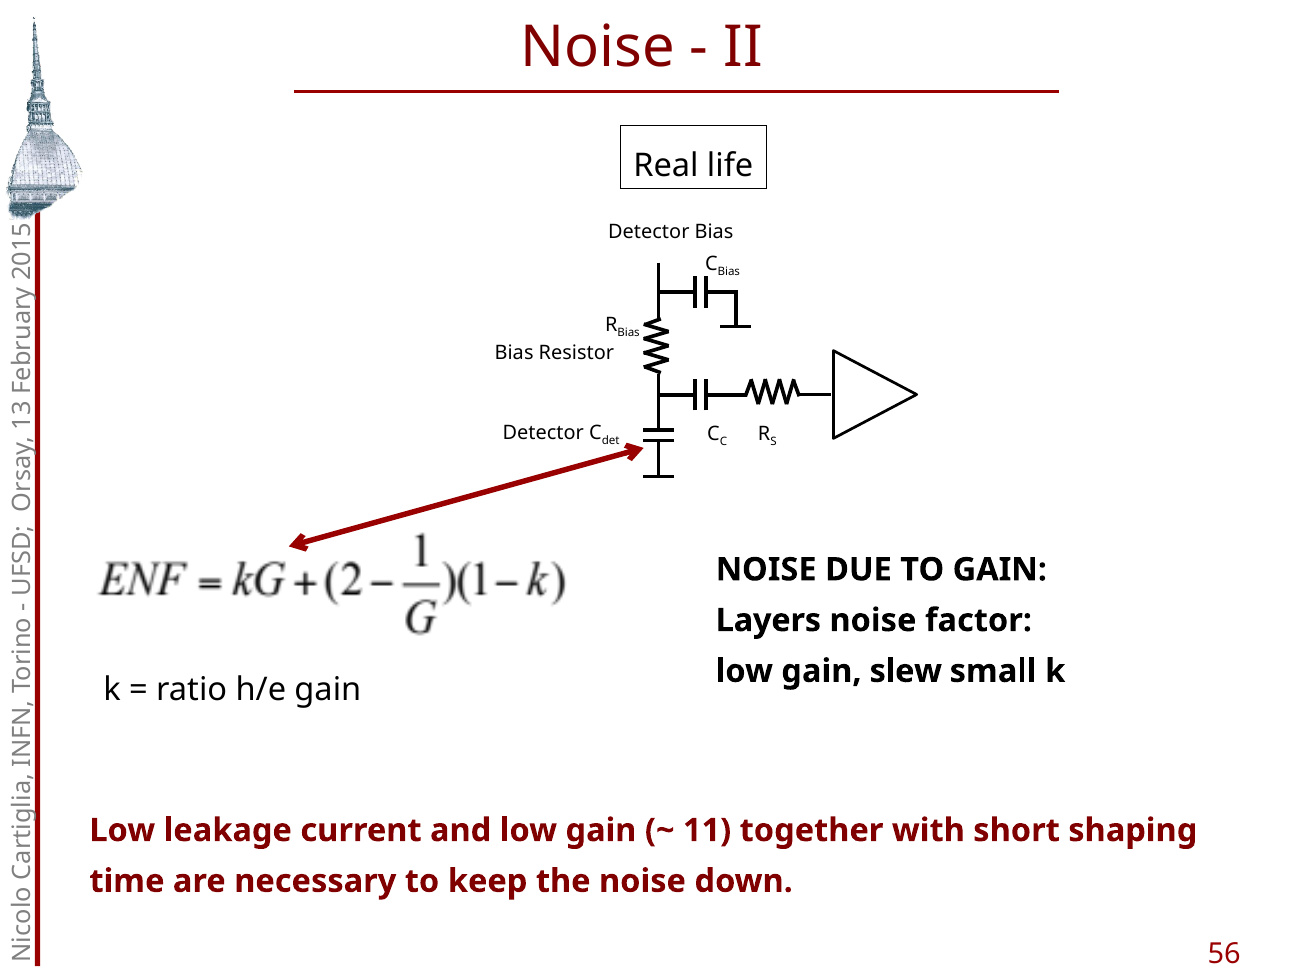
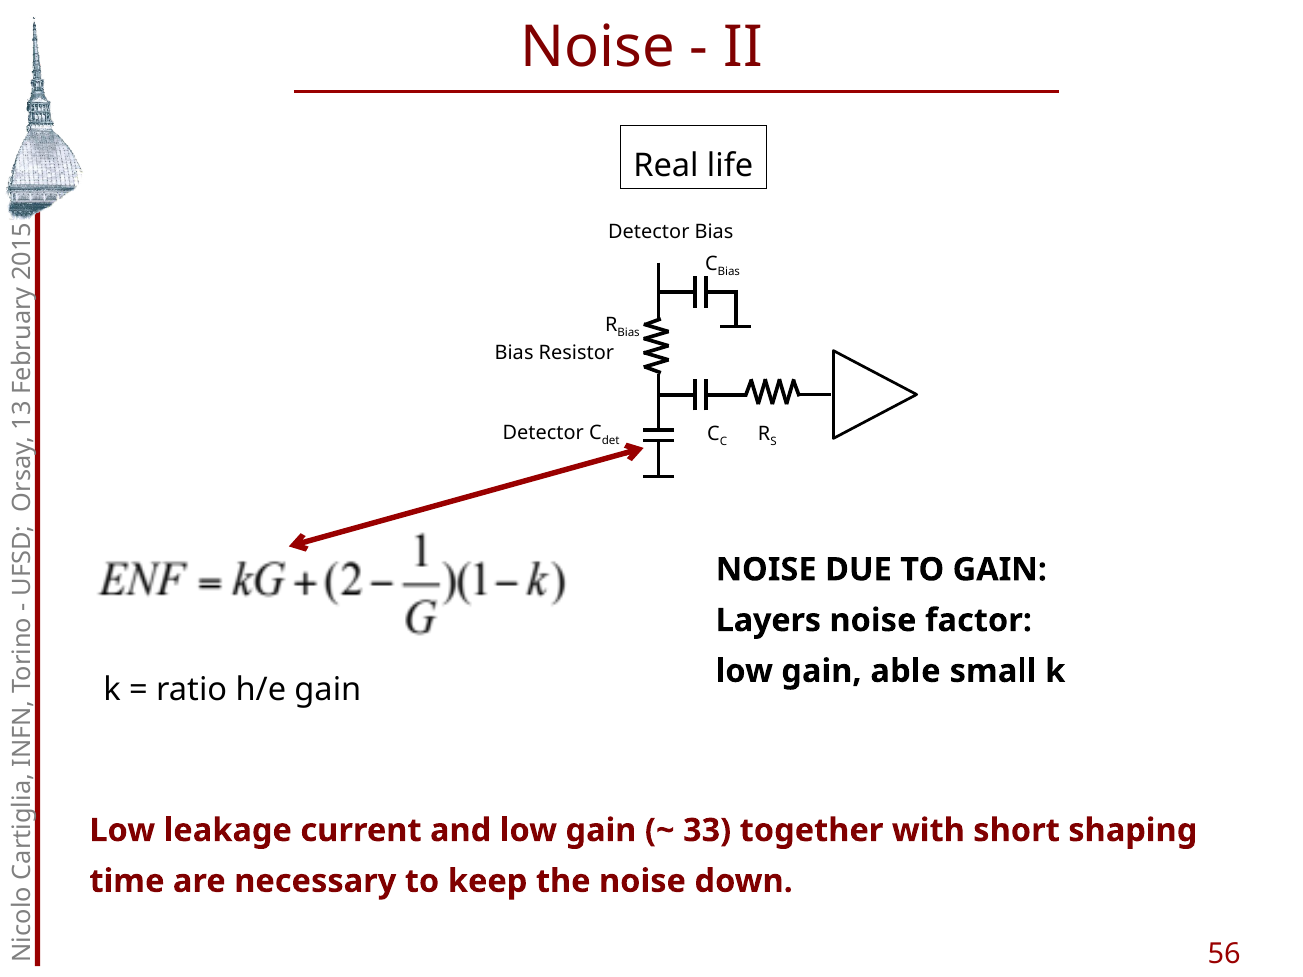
slew: slew -> able (905, 671)
11: 11 -> 33 (707, 831)
